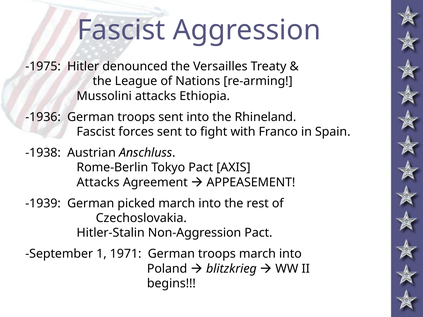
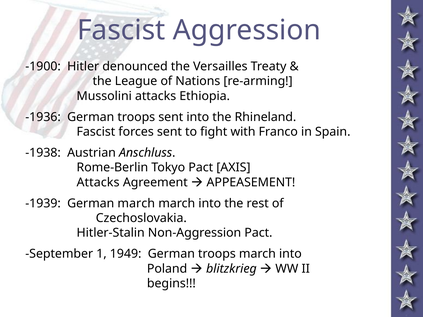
-1975: -1975 -> -1900 (43, 67)
German picked: picked -> march (136, 203)
1971: 1971 -> 1949 (126, 254)
